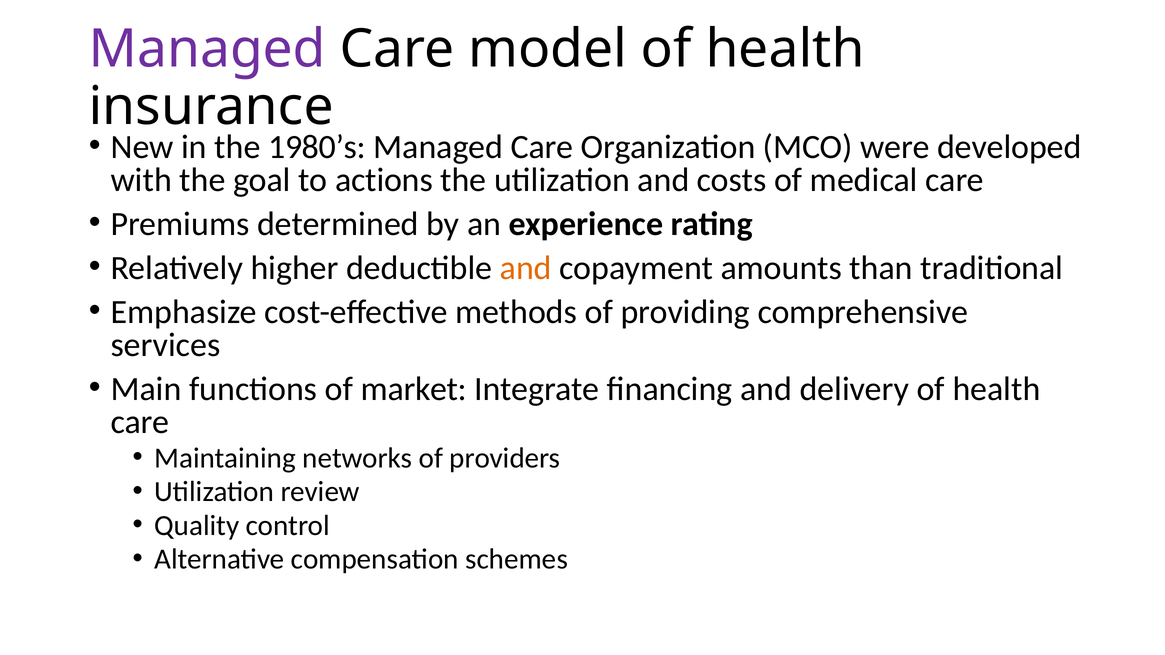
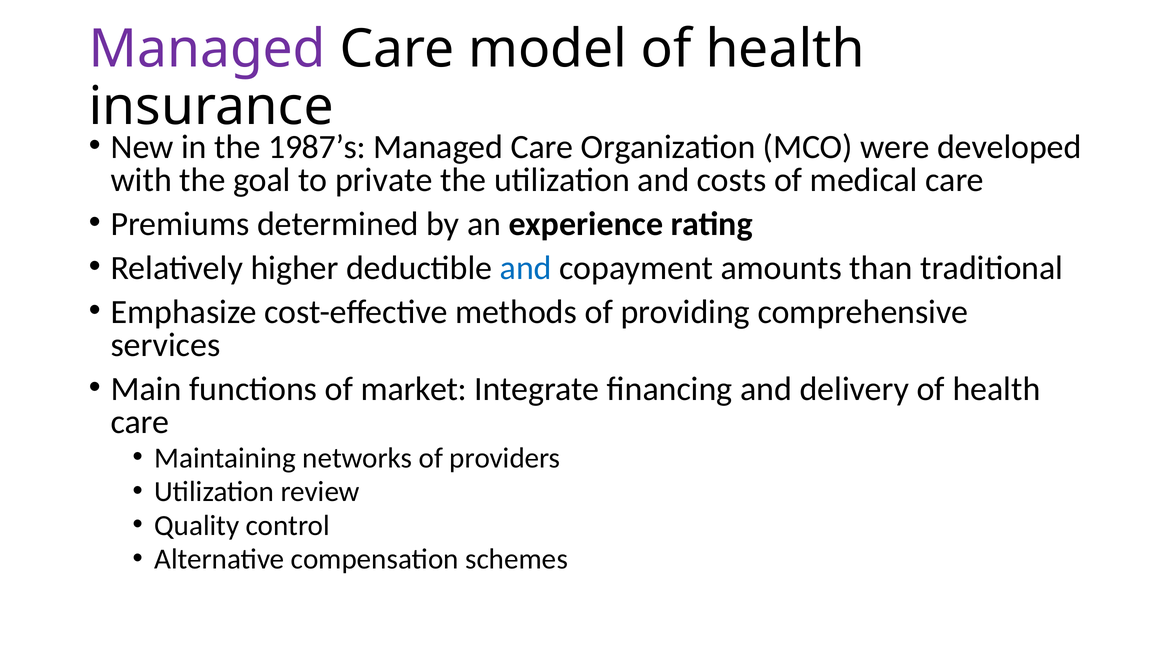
1980’s: 1980’s -> 1987’s (317, 147)
actions: actions -> private (384, 180)
and colour: orange -> blue (526, 268)
